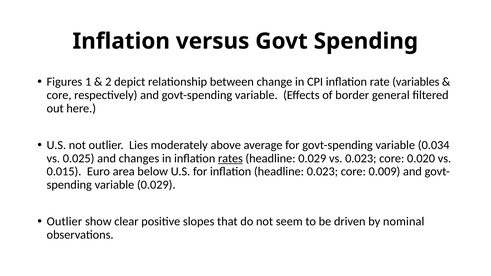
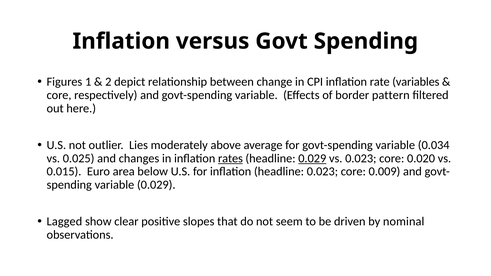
general: general -> pattern (391, 95)
0.029 underline: none -> present (312, 158)
Outlier: Outlier -> Lagged (64, 222)
